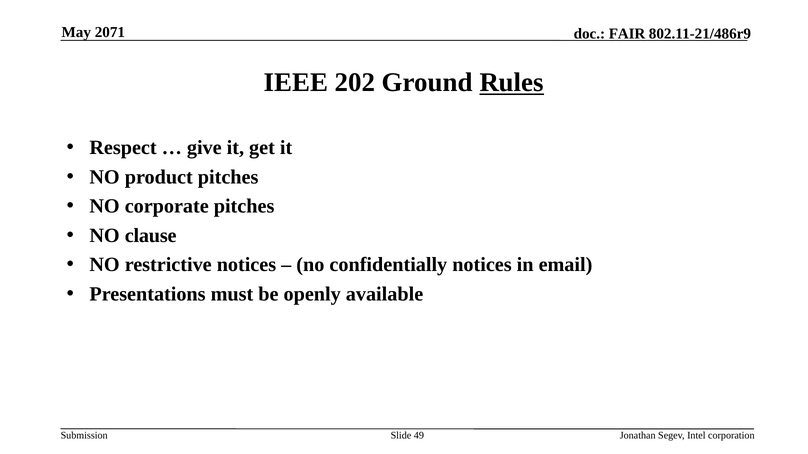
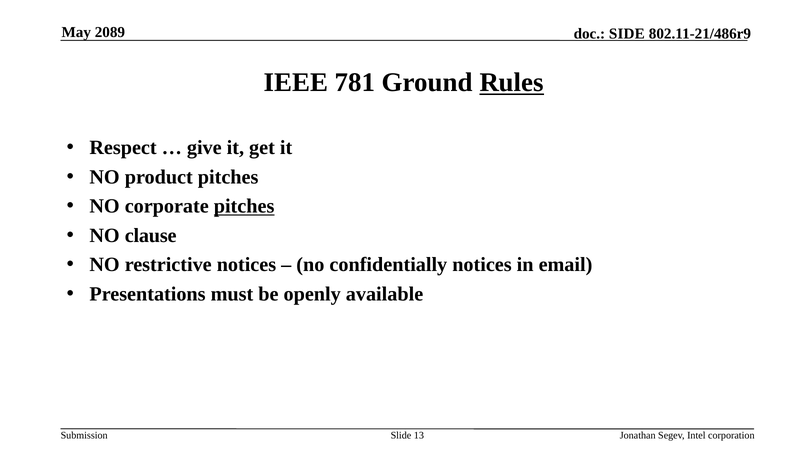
2071: 2071 -> 2089 (110, 32)
FAIR: FAIR -> SIDE (627, 34)
202: 202 -> 781 (355, 83)
pitches underline: none -> present (244, 206)
49: 49 -> 13 (419, 436)
